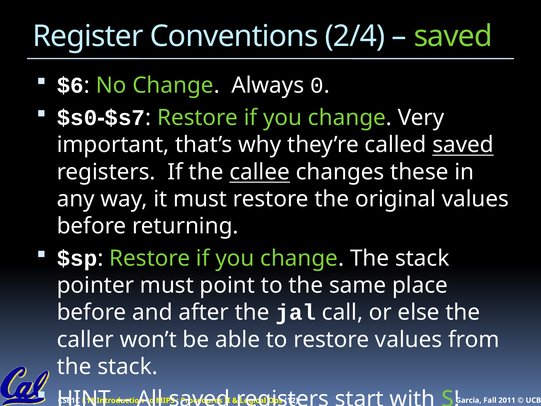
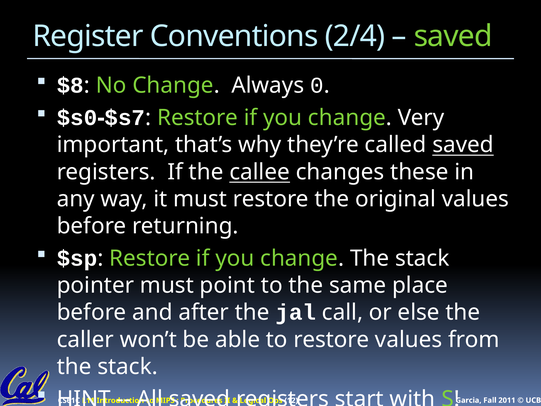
$6: $6 -> $8 (70, 85)
